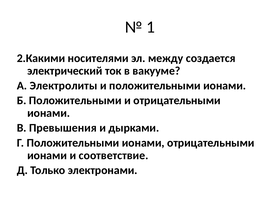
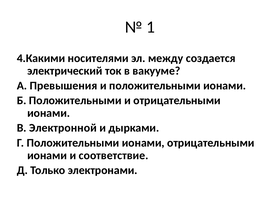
2.Какими: 2.Какими -> 4.Какими (41, 58)
Электролиты: Электролиты -> Превышения (63, 86)
Превышения: Превышения -> Электронной (63, 128)
